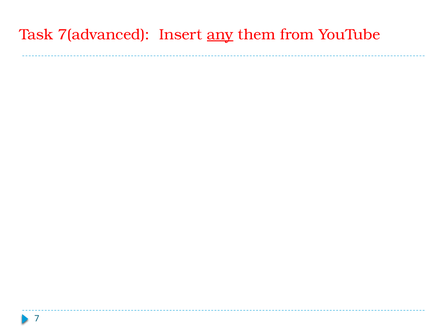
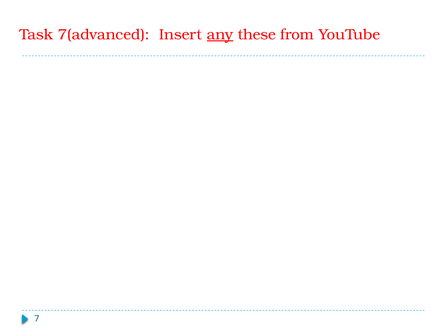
them: them -> these (257, 35)
